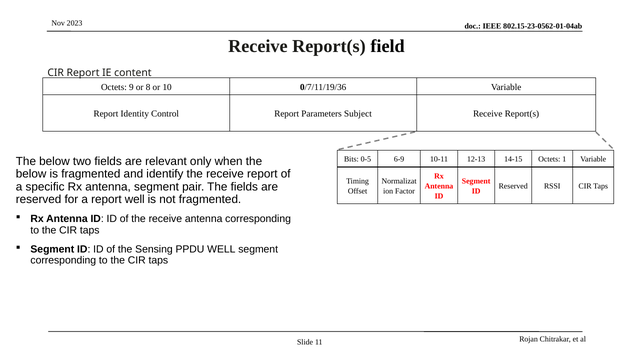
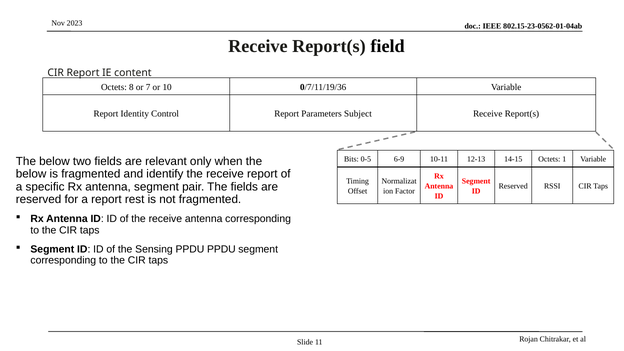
9: 9 -> 8 (131, 87)
8: 8 -> 7 (148, 87)
report well: well -> rest (135, 199)
PPDU WELL: WELL -> PPDU (221, 249)
